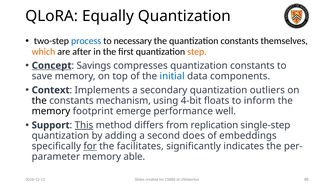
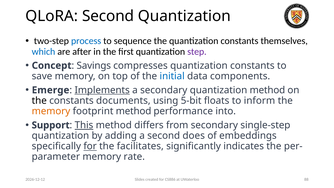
QLoRA Equally: Equally -> Second (108, 16)
necessary: necessary -> sequence (133, 41)
which colour: orange -> blue (43, 52)
step colour: orange -> purple (197, 52)
Concept underline: present -> none (52, 66)
Context: Context -> Emerge (51, 90)
Implements underline: none -> present (102, 90)
quantization outliers: outliers -> method (267, 90)
mechanism: mechanism -> documents (123, 101)
4-bit: 4-bit -> 5-bit (191, 101)
memory colour: black -> orange (51, 111)
footprint emerge: emerge -> method (134, 111)
well: well -> into (226, 111)
from replication: replication -> secondary (214, 125)
able: able -> rate (134, 157)
